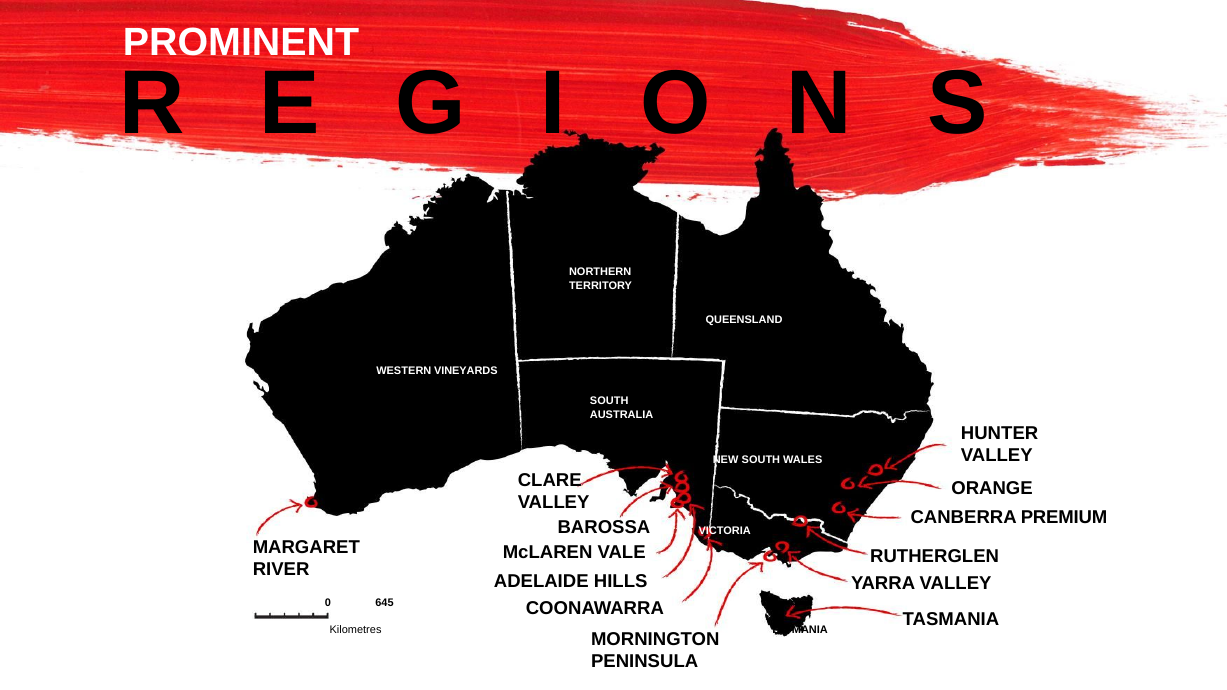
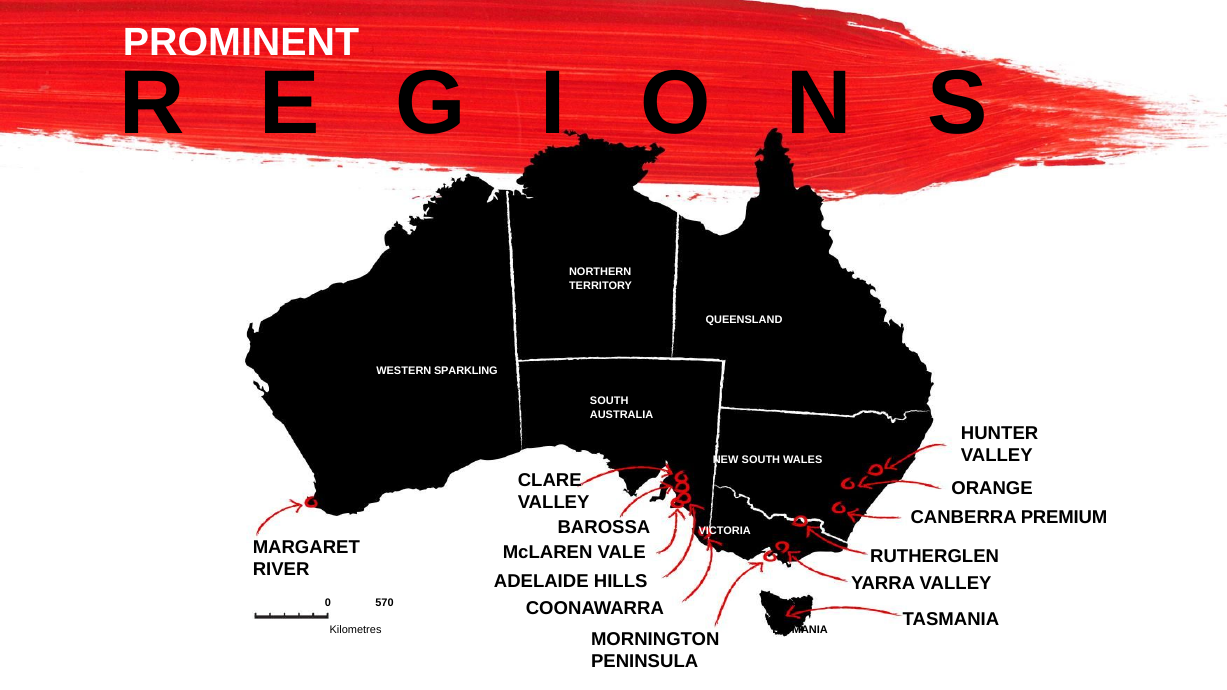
VINEYARDS: VINEYARDS -> SPARKLING (466, 371)
645: 645 -> 570 (385, 603)
